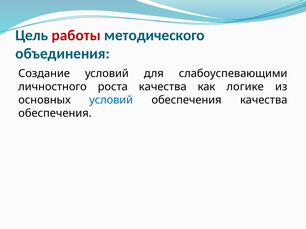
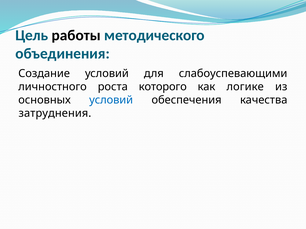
работы colour: red -> black (76, 35)
роста качества: качества -> которого (163, 87)
обеспечения: обеспечения -> затруднения (55, 113)
